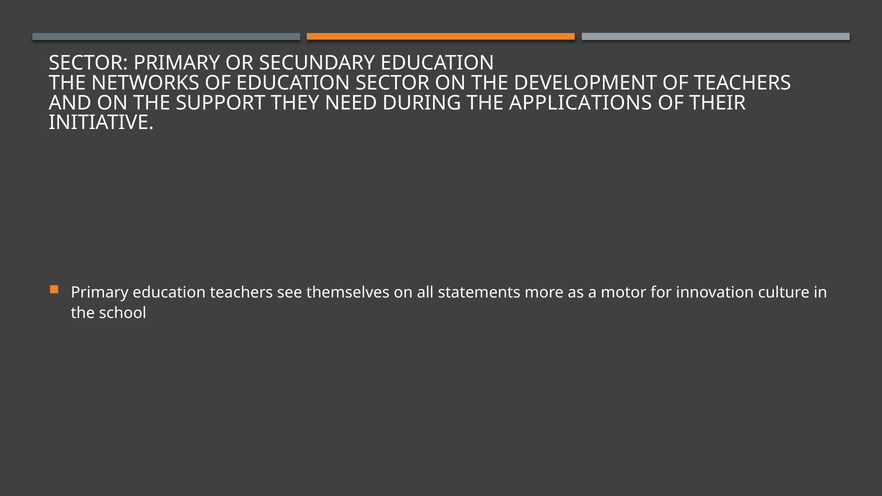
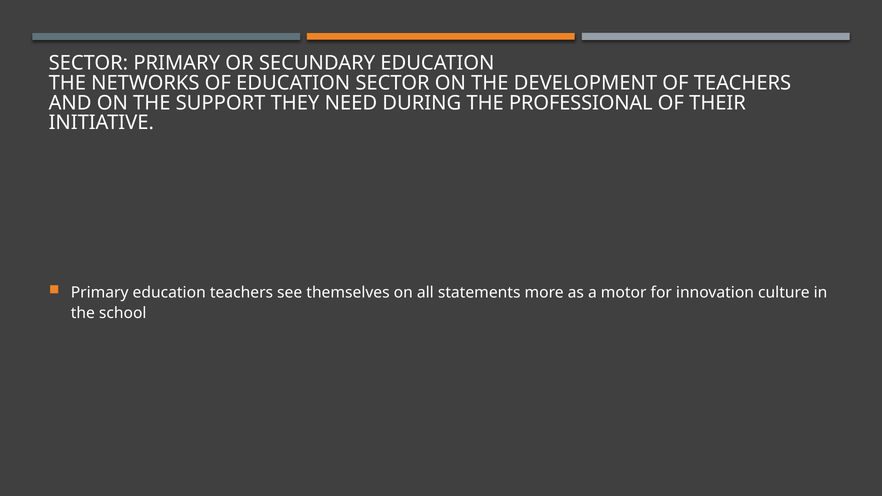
APPLICATIONS: APPLICATIONS -> PROFESSIONAL (581, 103)
